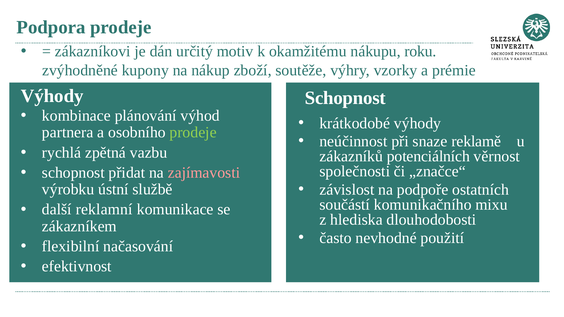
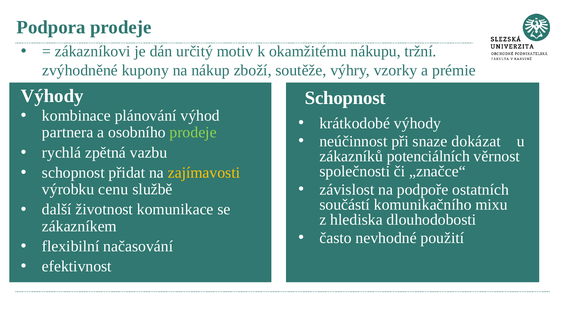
roku: roku -> tržní (421, 51)
reklamě: reklamě -> dokázat (476, 141)
zajímavosti colour: pink -> yellow (204, 173)
ústní: ústní -> cenu (113, 190)
reklamní: reklamní -> životnost (104, 210)
